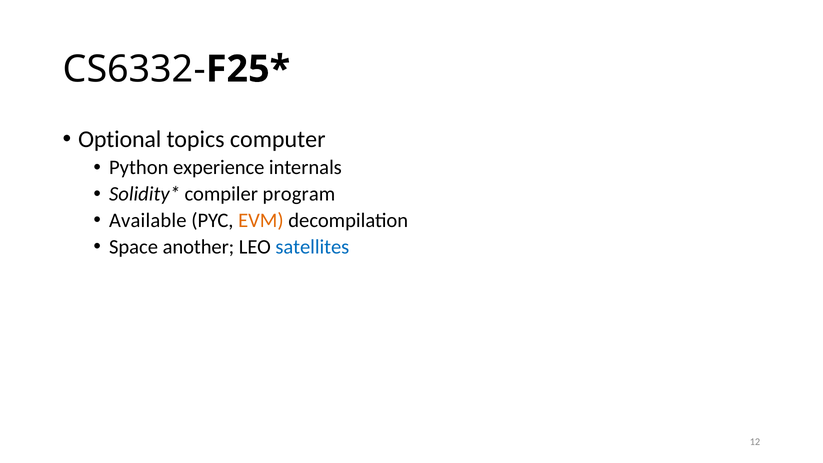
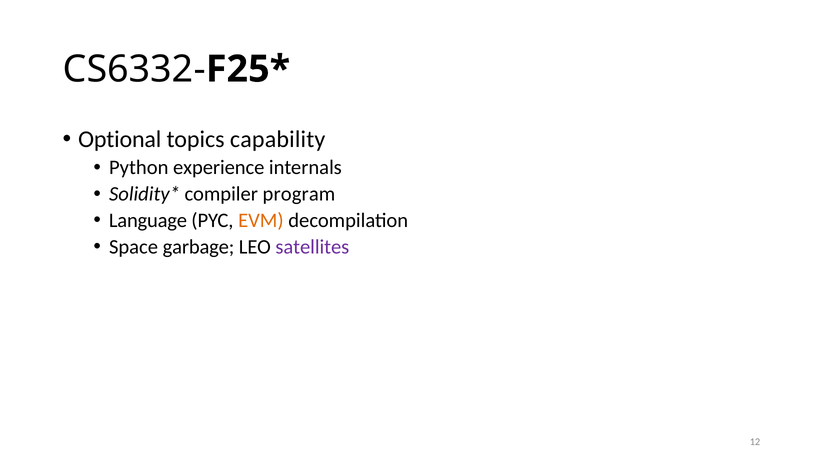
computer: computer -> capability (278, 139)
Available: Available -> Language (148, 220)
another: another -> garbage (199, 247)
satellites colour: blue -> purple (312, 247)
